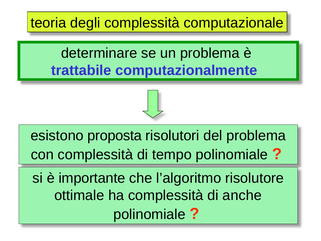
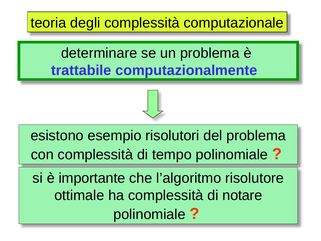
proposta: proposta -> esempio (115, 136)
anche: anche -> notare (242, 195)
